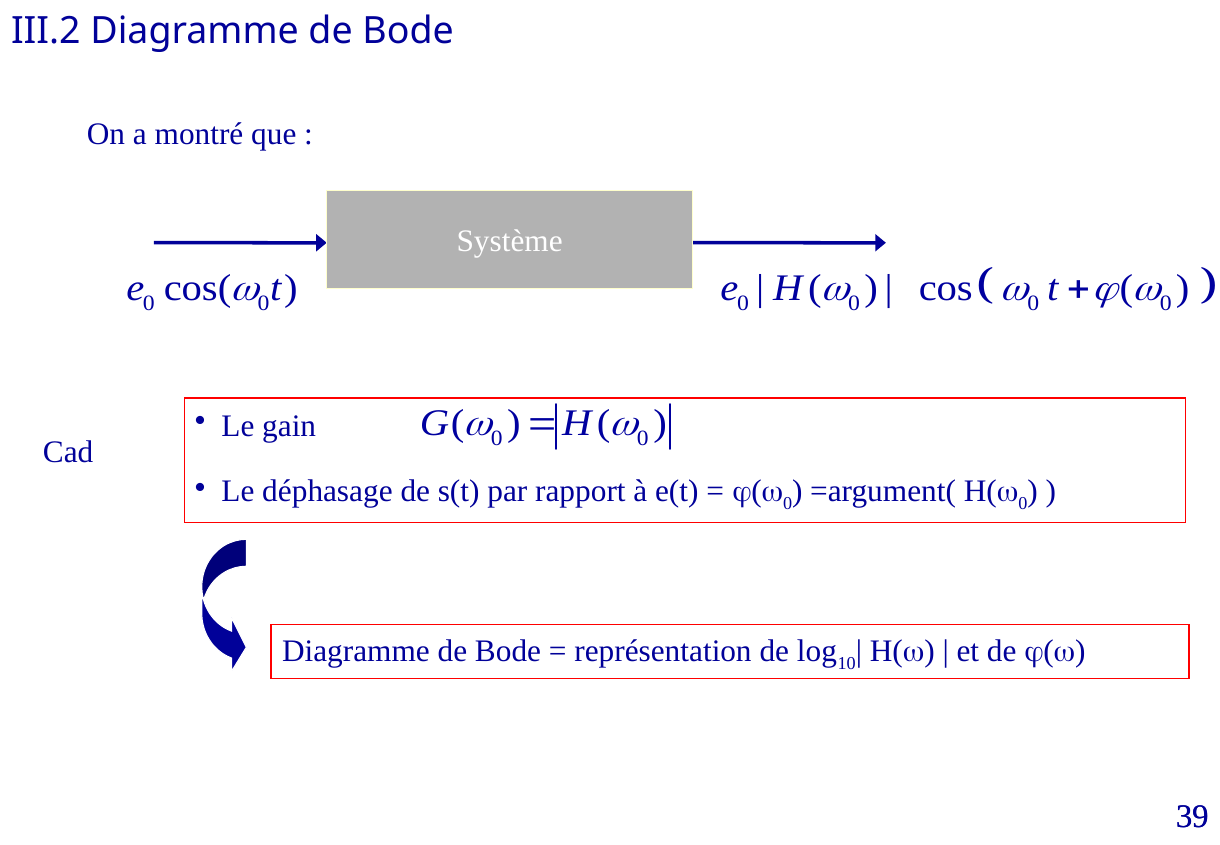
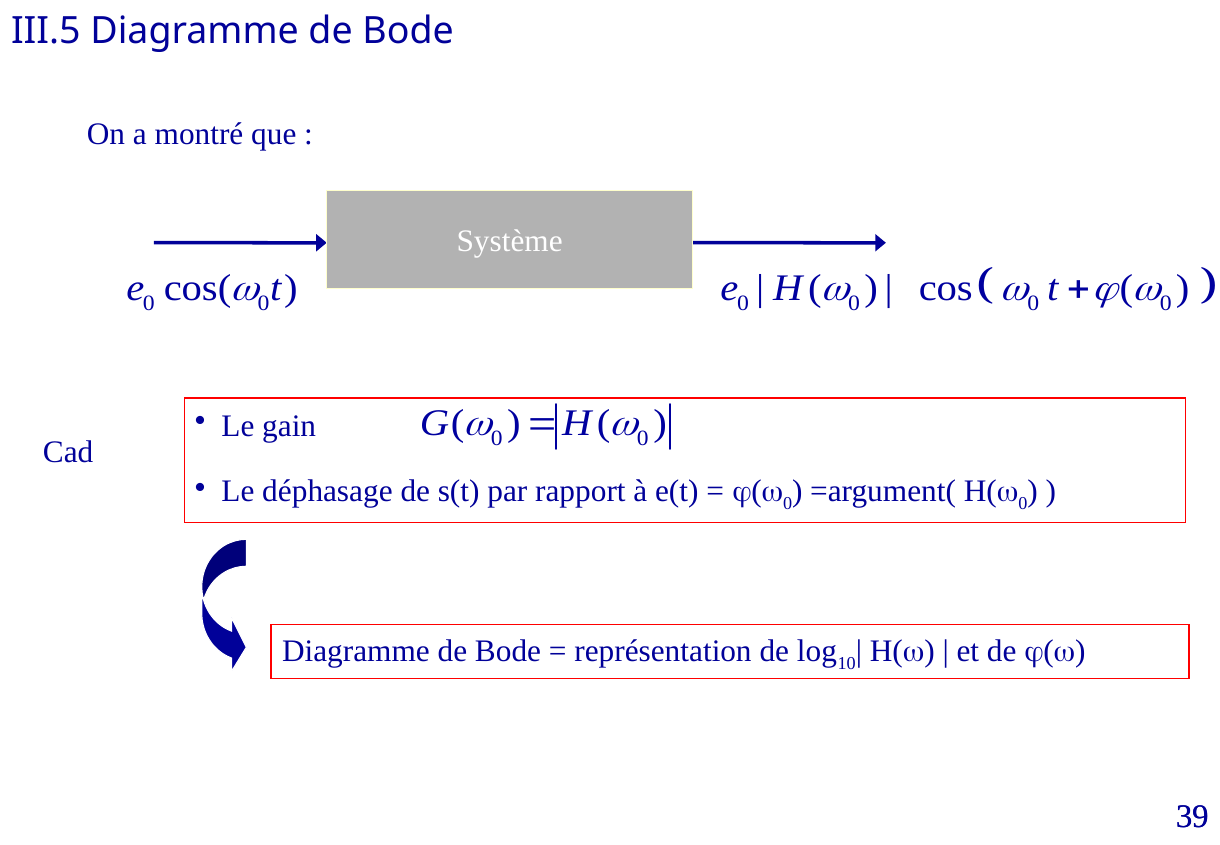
III.2: III.2 -> III.5 (46, 31)
